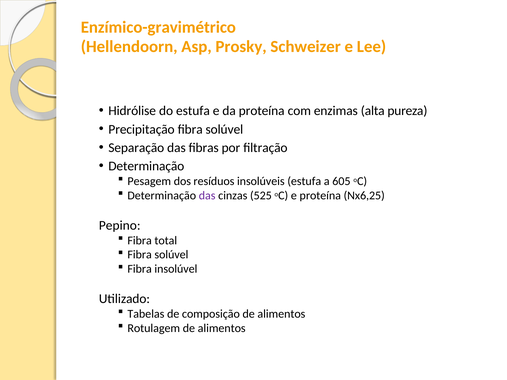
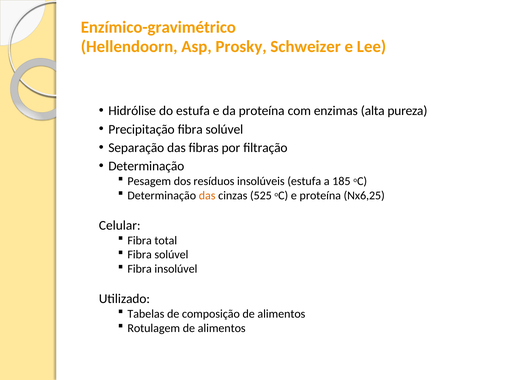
605: 605 -> 185 (341, 181)
das colour: purple -> orange (207, 196)
Pepino: Pepino -> Celular (120, 225)
